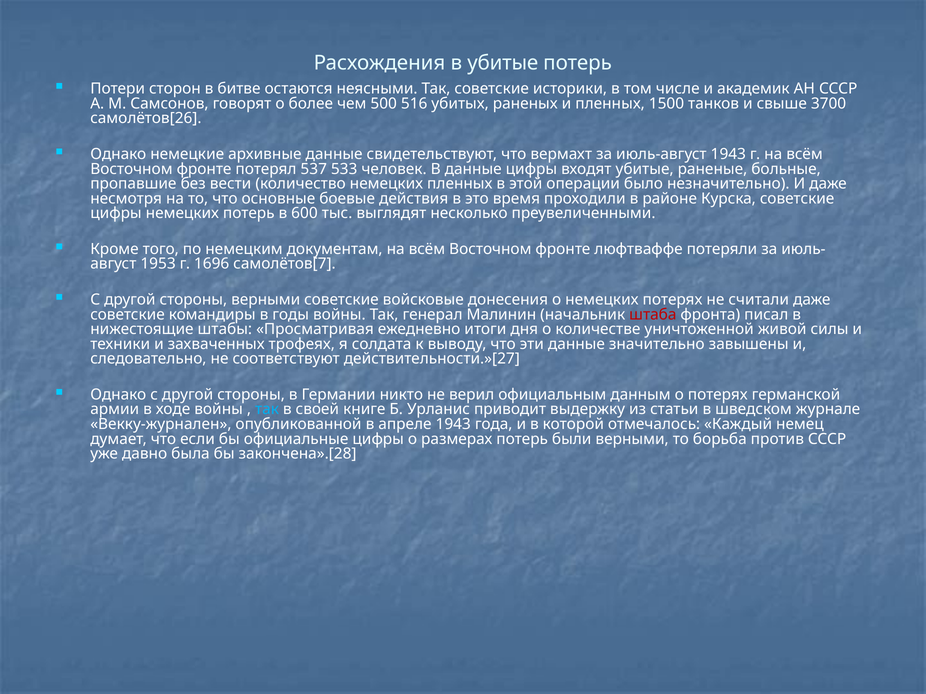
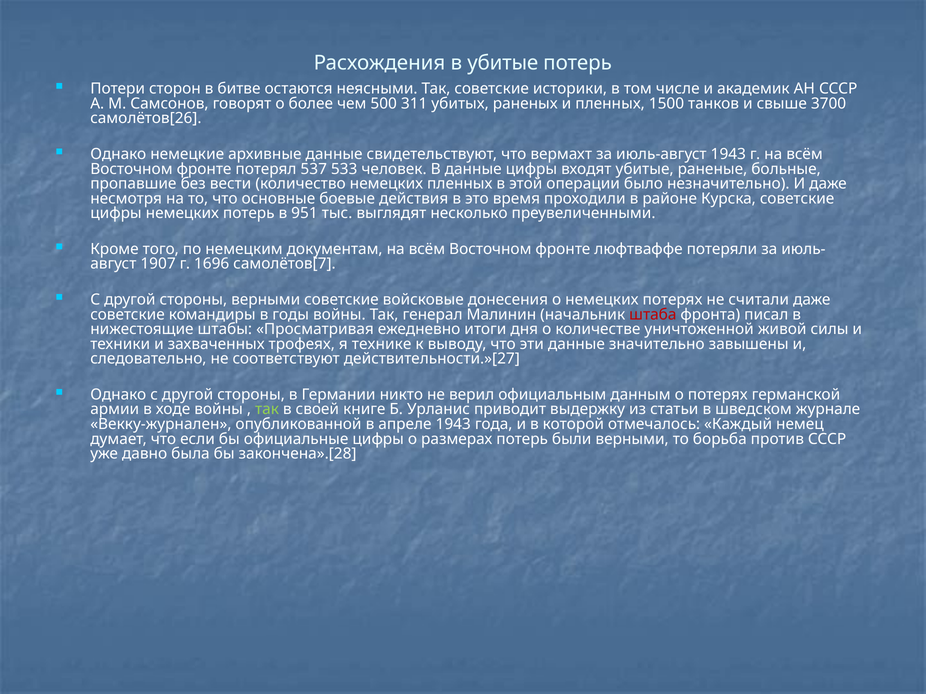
516: 516 -> 311 (414, 104)
600: 600 -> 951 (305, 213)
1953: 1953 -> 1907 (158, 264)
солдата: солдата -> технике (382, 344)
так colour: light blue -> light green (267, 410)
